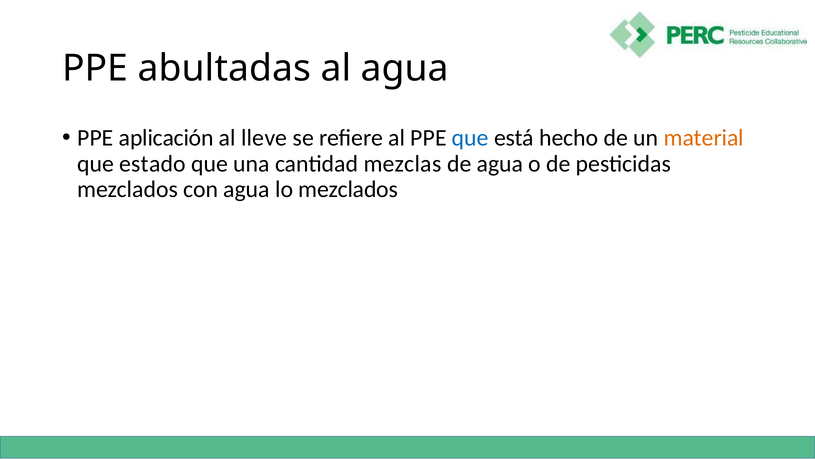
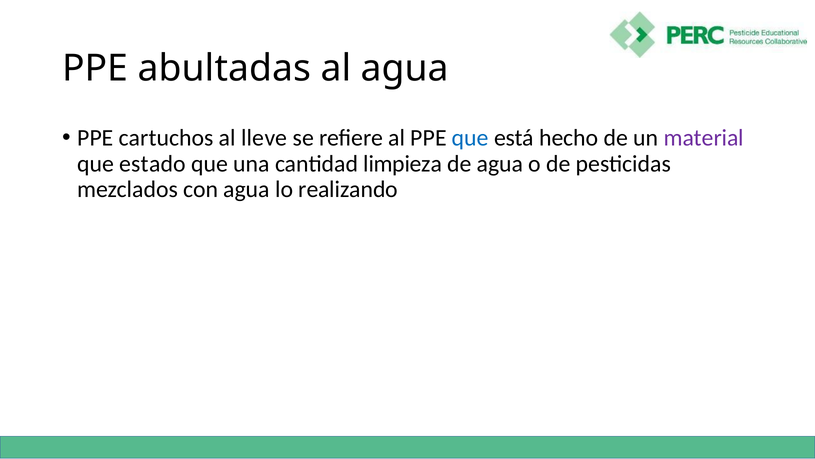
aplicación: aplicación -> cartuchos (166, 138)
material colour: orange -> purple (704, 138)
mezclas: mezclas -> limpieza (403, 163)
lo mezclados: mezclados -> realizando (348, 189)
